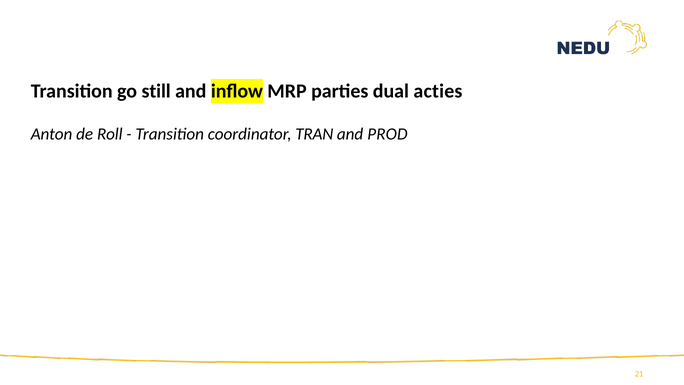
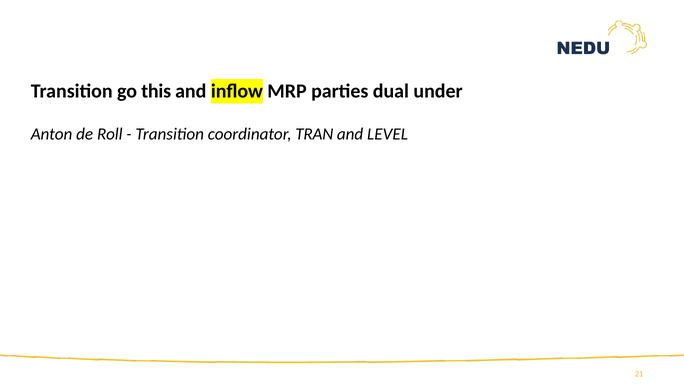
still: still -> this (156, 91)
acties: acties -> under (438, 91)
PROD: PROD -> LEVEL (388, 134)
